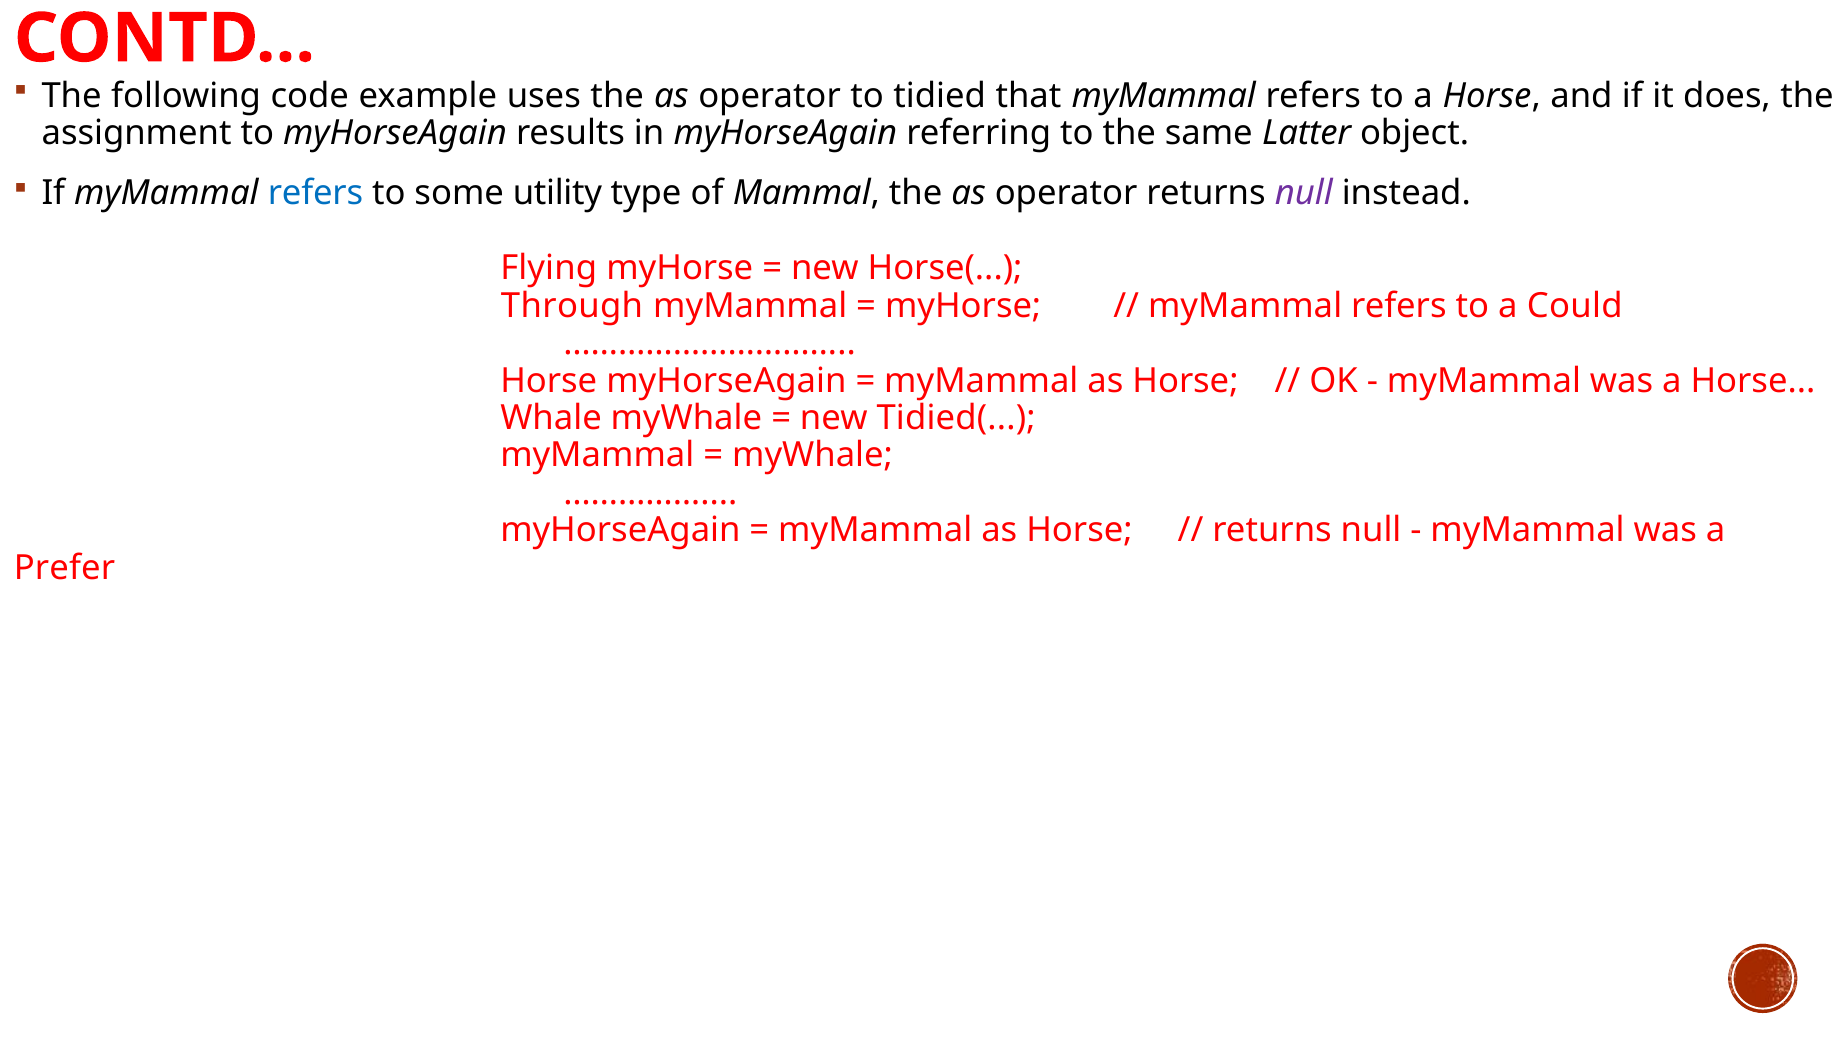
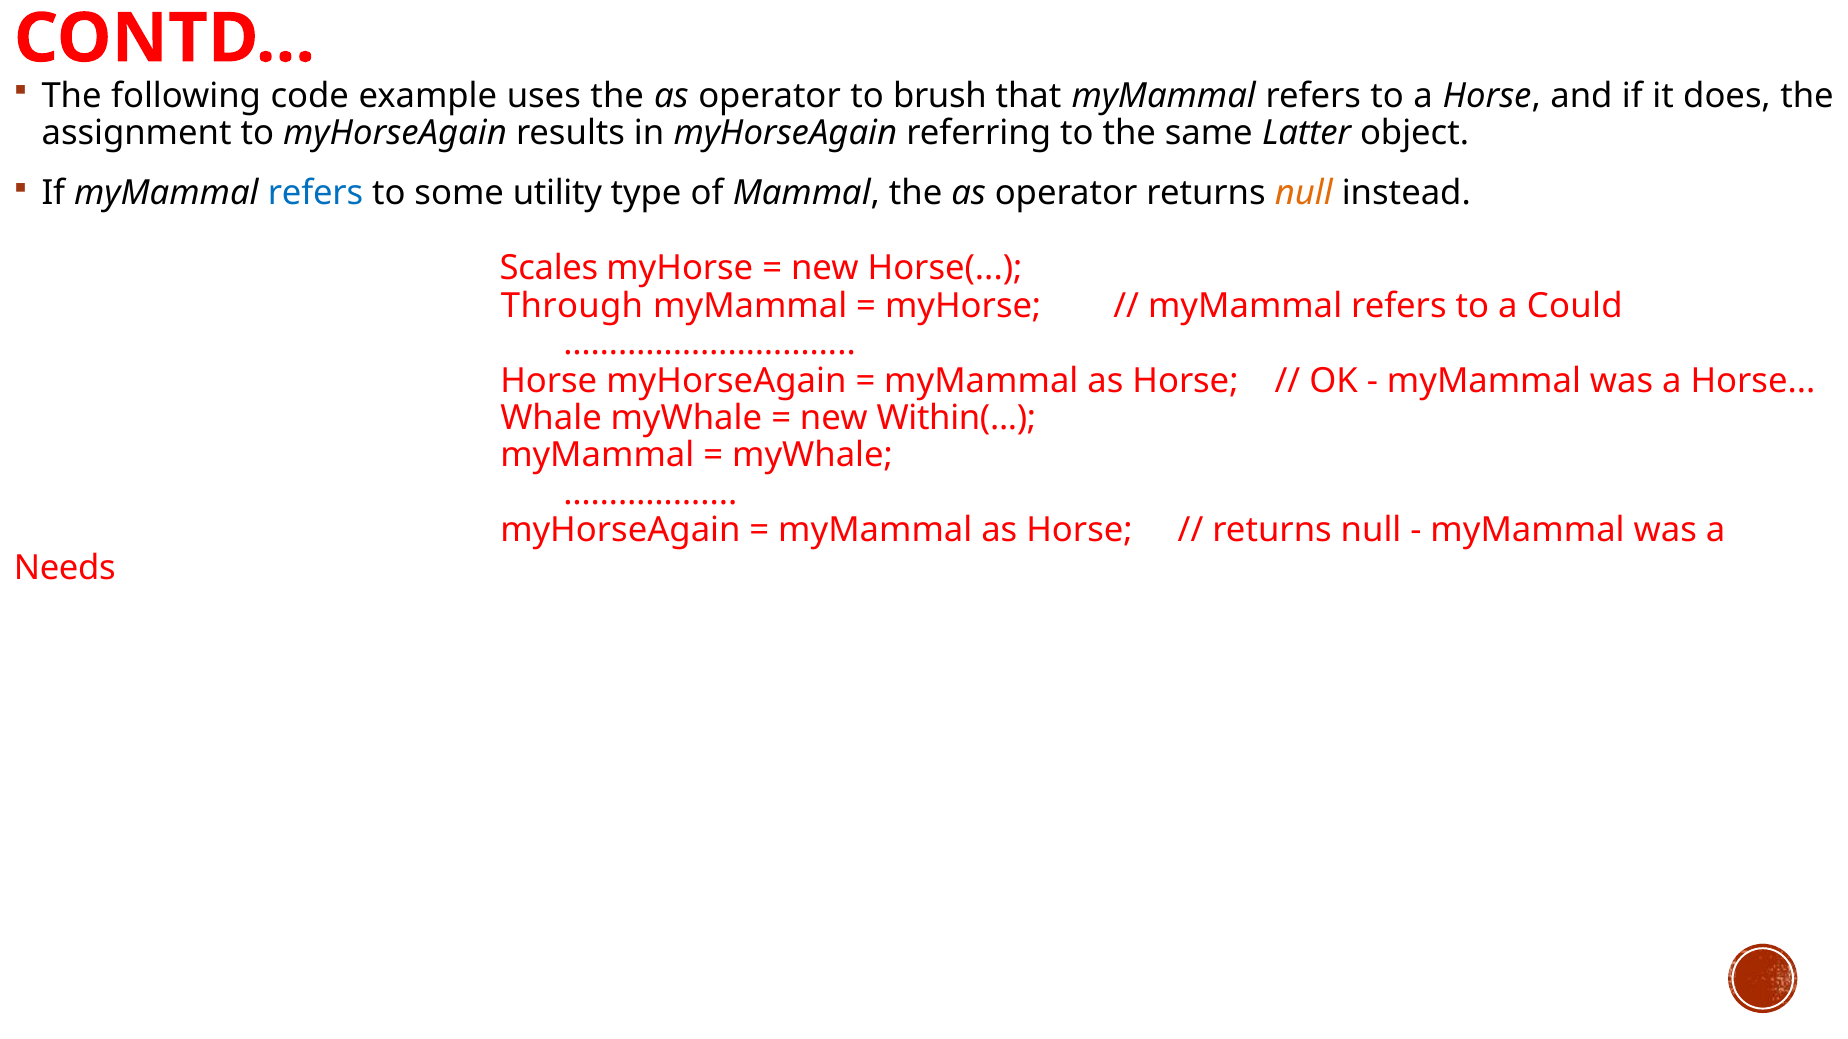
tidied: tidied -> brush (940, 96)
null colour: purple -> orange (1304, 194)
Flying: Flying -> Scales (549, 268)
Tidied(: Tidied( -> Within( (956, 418)
Prefer: Prefer -> Needs (65, 568)
